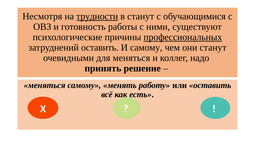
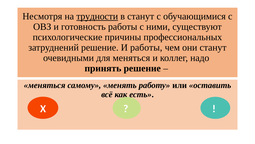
профессиональных underline: present -> none (183, 37)
затруднений оставить: оставить -> решение (100, 47)
И самому: самому -> работы (146, 47)
